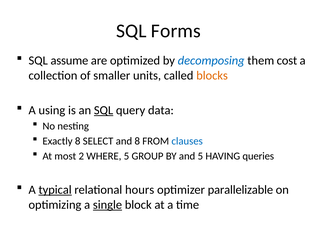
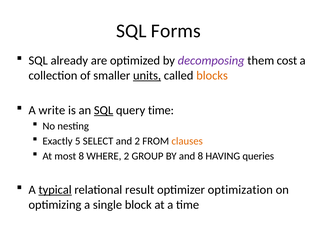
assume: assume -> already (69, 61)
decomposing colour: blue -> purple (211, 61)
units underline: none -> present (147, 75)
using: using -> write (52, 110)
query data: data -> time (161, 110)
Exactly 8: 8 -> 5 (78, 141)
and 8: 8 -> 2 (137, 141)
clauses colour: blue -> orange (187, 141)
most 2: 2 -> 8 (81, 156)
WHERE 5: 5 -> 2 (126, 156)
and 5: 5 -> 8 (200, 156)
hours: hours -> result (140, 190)
parallelizable: parallelizable -> optimization (240, 190)
single underline: present -> none (107, 205)
